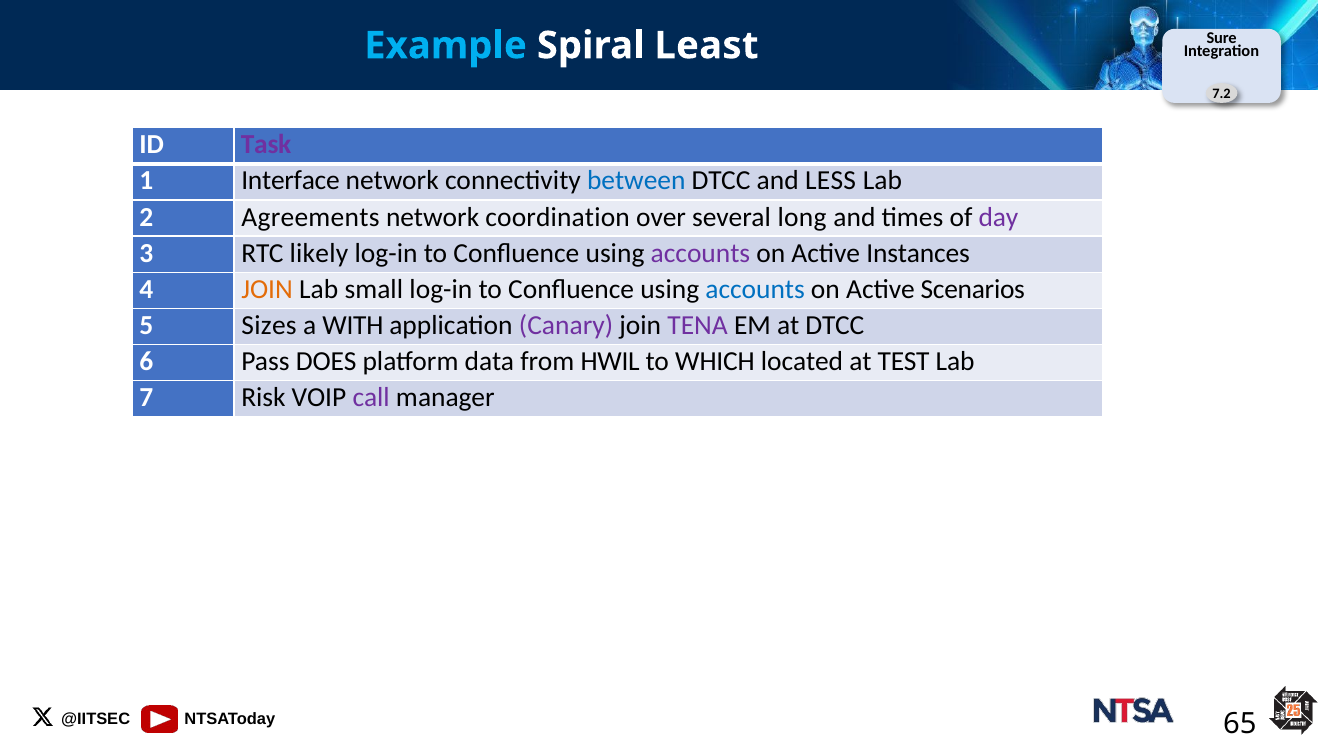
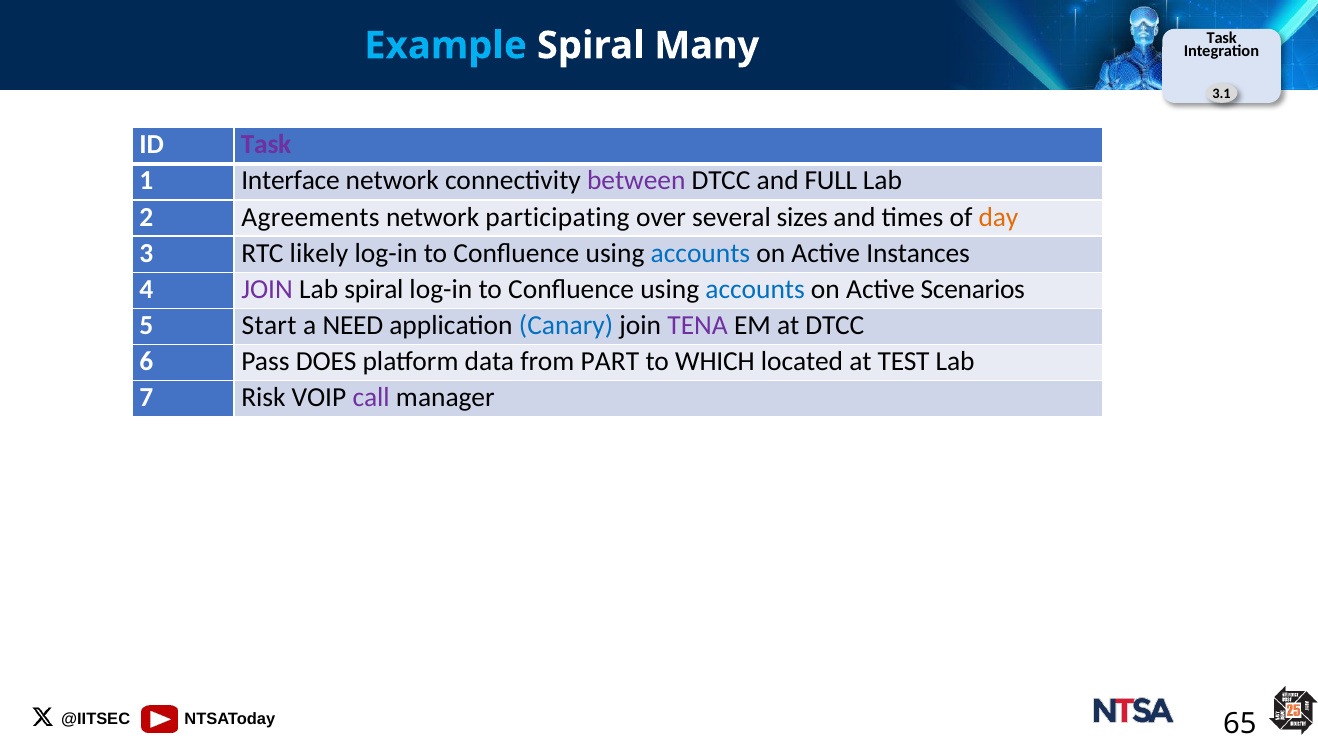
Sure: Sure -> Task (1222, 38)
Least: Least -> Many (707, 46)
7.2: 7.2 -> 3.1 (1222, 94)
between colour: blue -> purple (636, 181)
LESS: LESS -> FULL (831, 181)
coordination: coordination -> participating (558, 217)
long: long -> sizes (802, 217)
day colour: purple -> orange (999, 217)
accounts colour: purple -> blue (700, 253)
JOIN colour: orange -> purple (267, 289)
Lab small: small -> spiral (374, 289)
Sizes: Sizes -> Start (269, 326)
WITH: WITH -> NEED (353, 326)
Canary colour: purple -> blue (566, 326)
HWIL: HWIL -> PART (610, 362)
